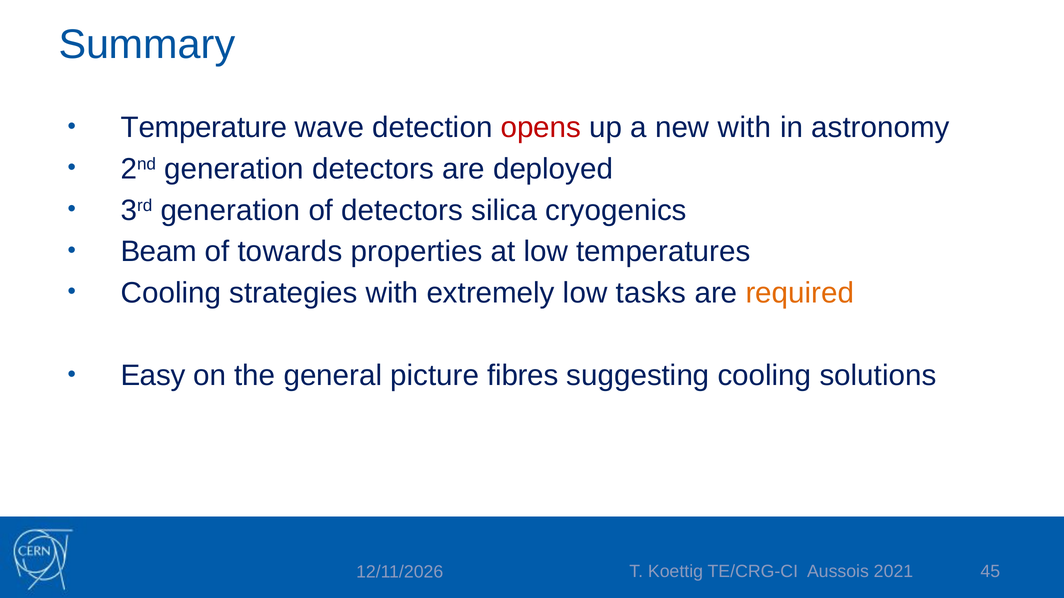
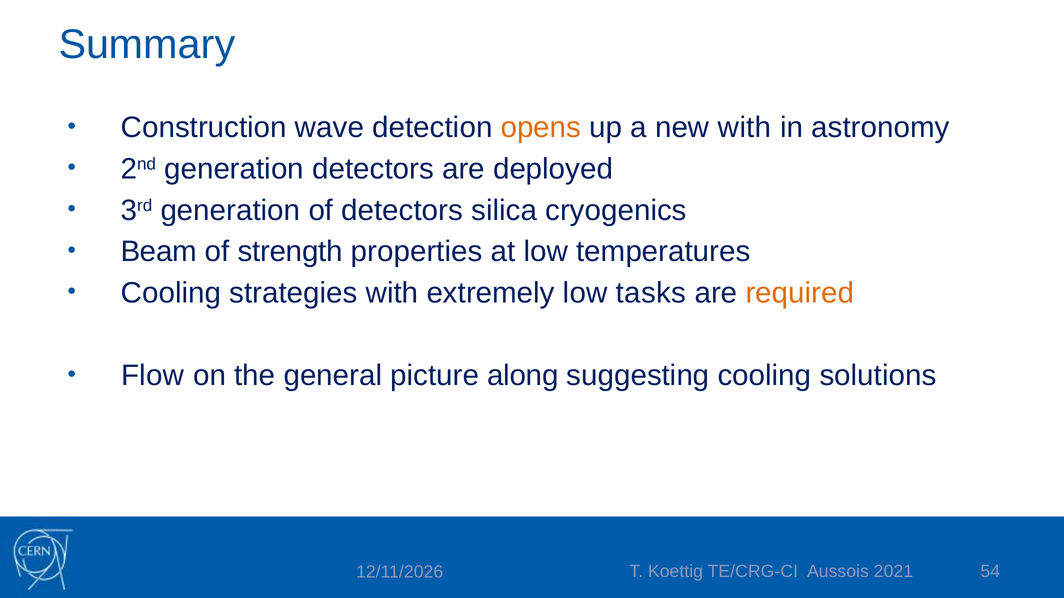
Temperature: Temperature -> Construction (204, 128)
opens colour: red -> orange (541, 128)
towards: towards -> strength (290, 252)
Easy: Easy -> Flow (153, 376)
fibres: fibres -> along (523, 376)
45: 45 -> 54 (990, 572)
